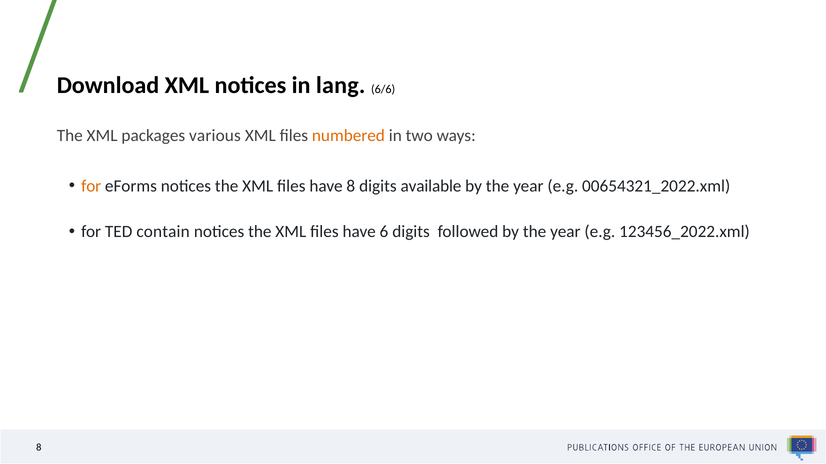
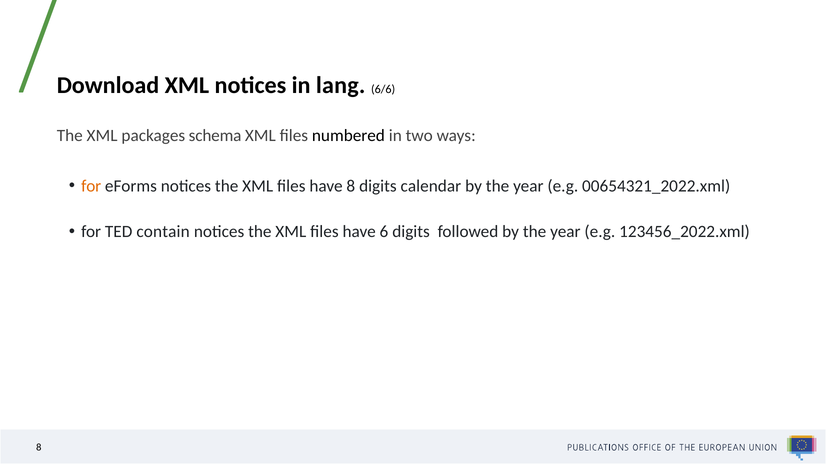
various: various -> schema (215, 136)
numbered colour: orange -> black (348, 136)
available: available -> calendar (431, 186)
